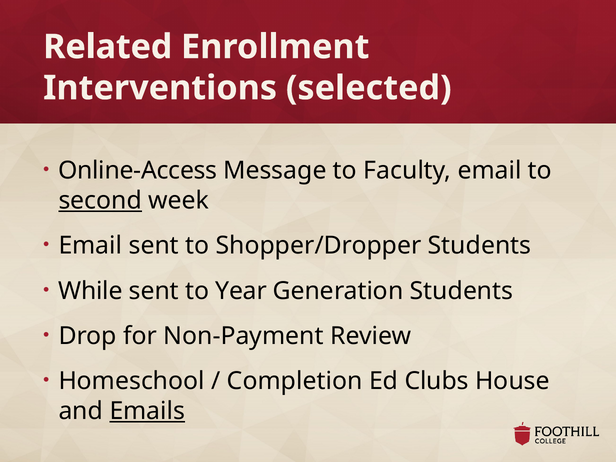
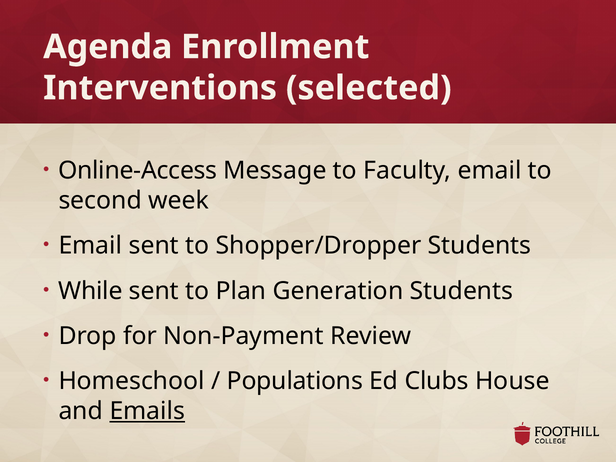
Related: Related -> Agenda (108, 47)
second underline: present -> none (100, 201)
Year: Year -> Plan (241, 291)
Completion: Completion -> Populations (295, 381)
